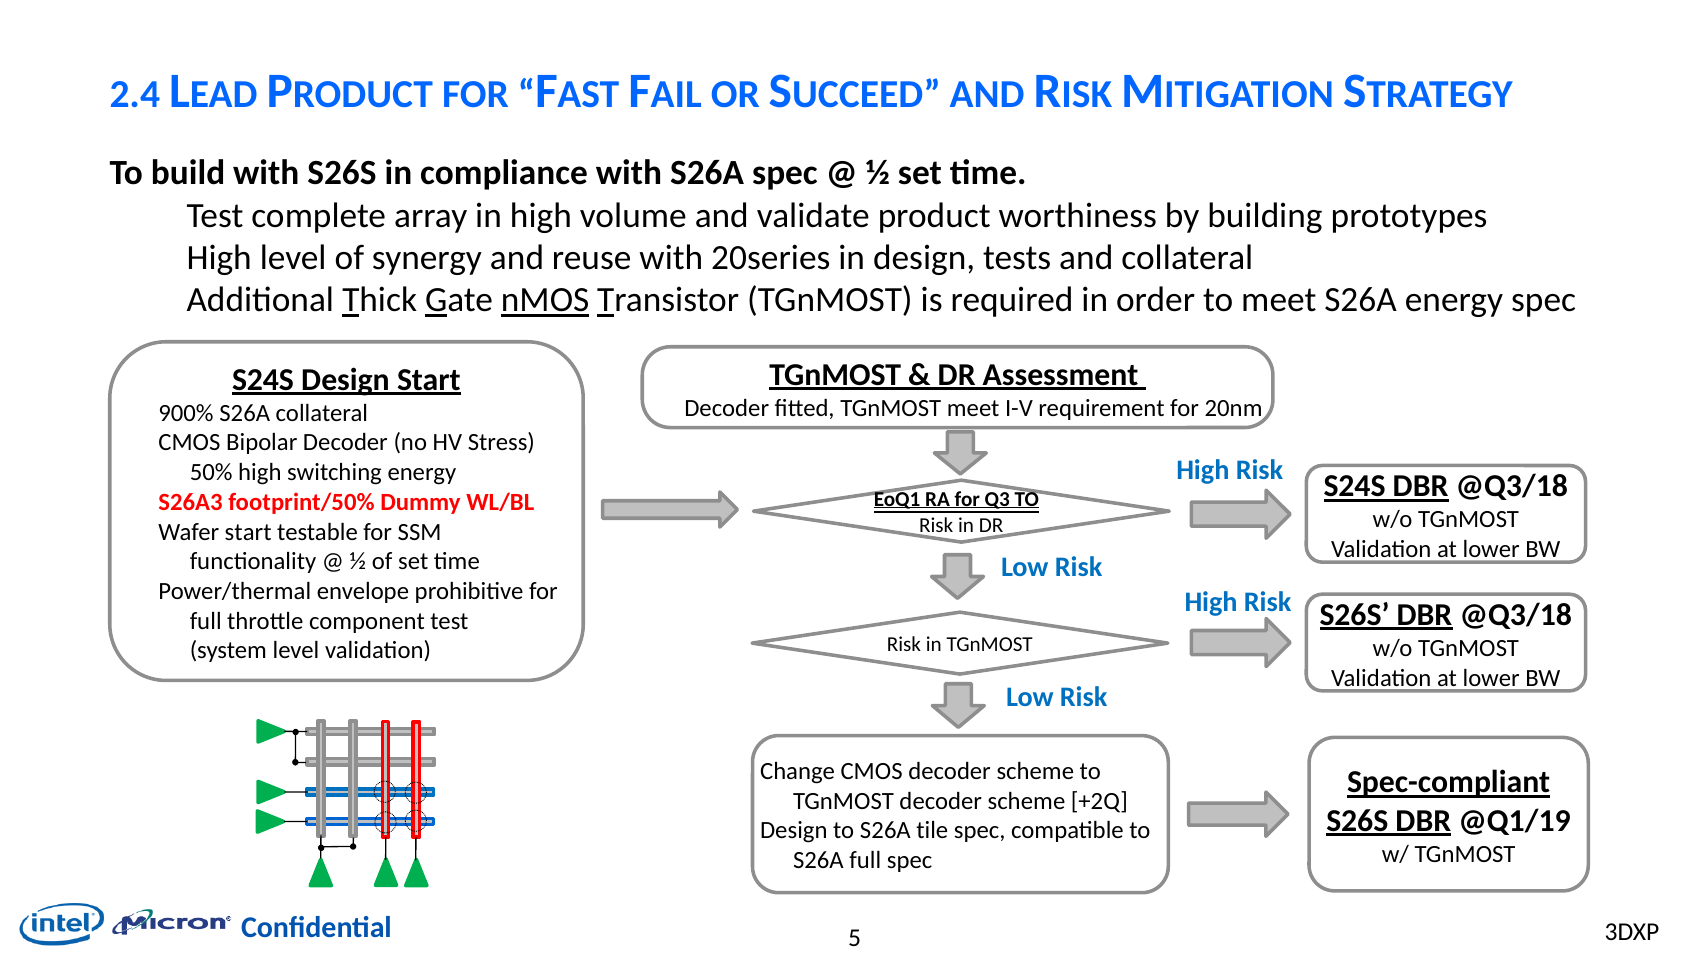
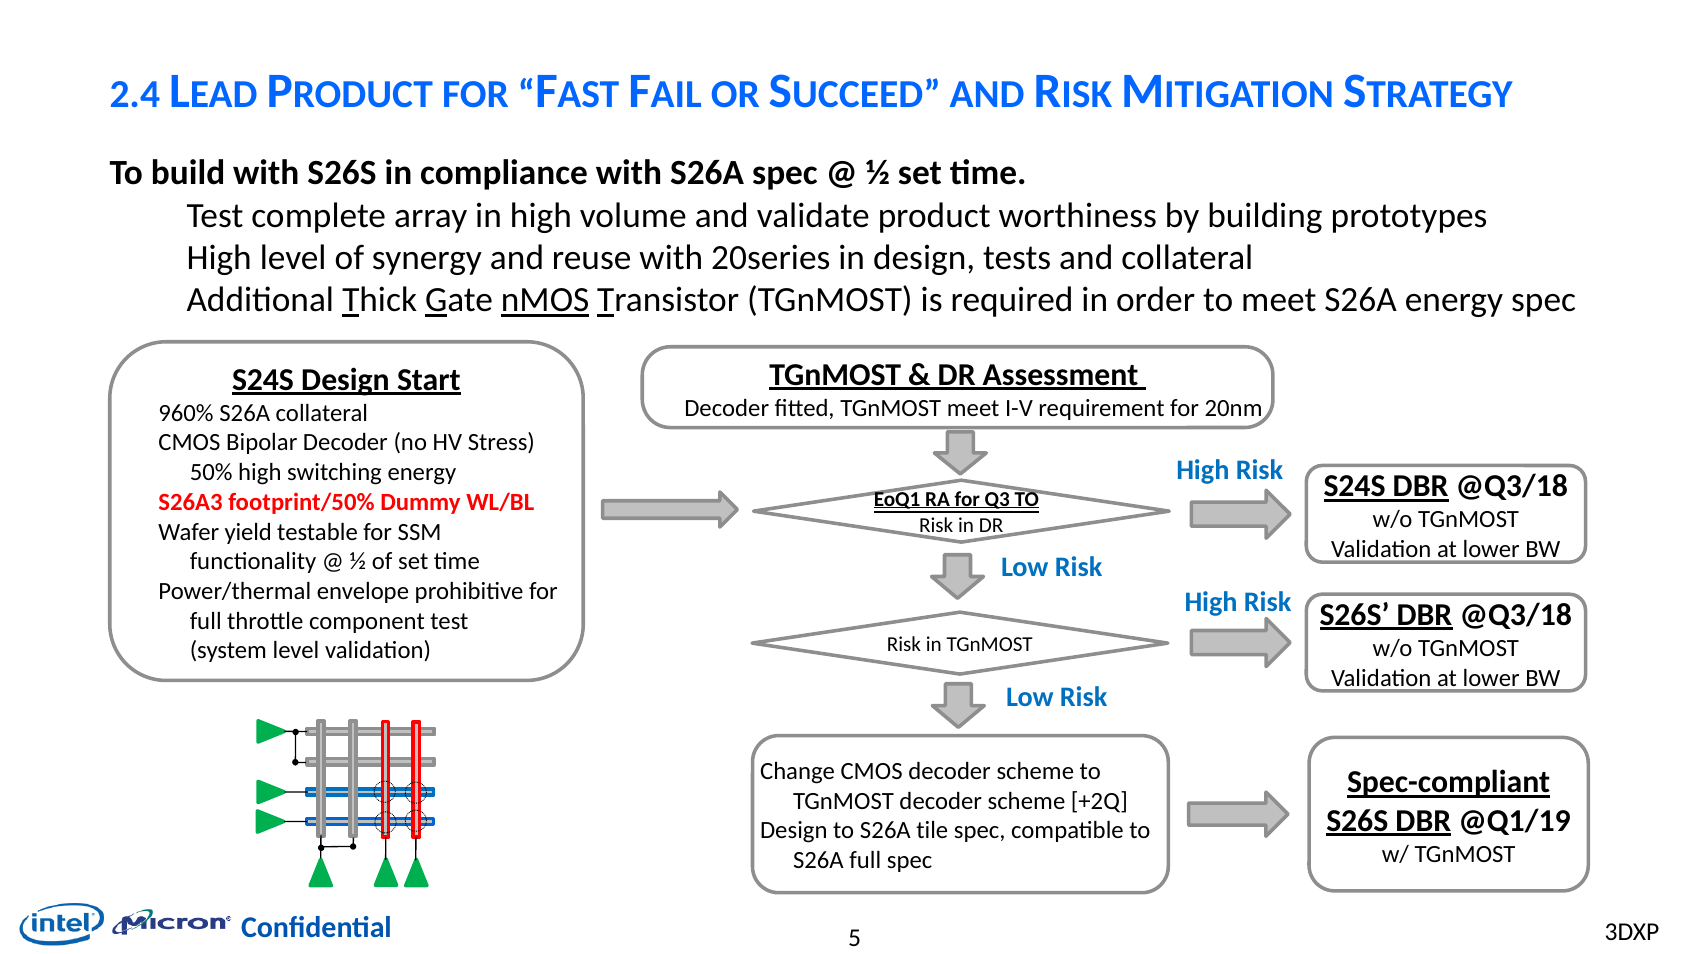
900%: 900% -> 960% (186, 413)
Wafer start: start -> yield (248, 532)
